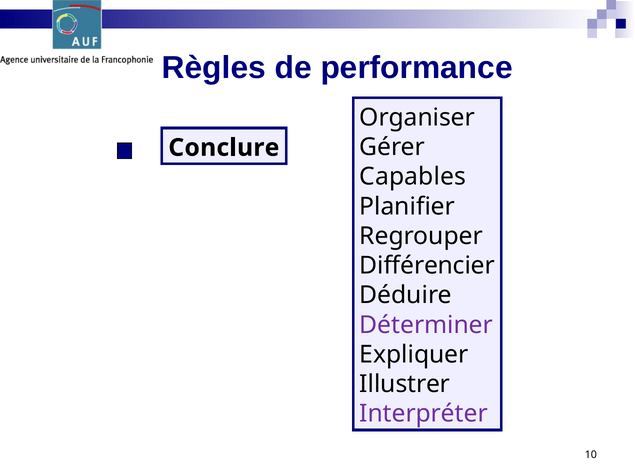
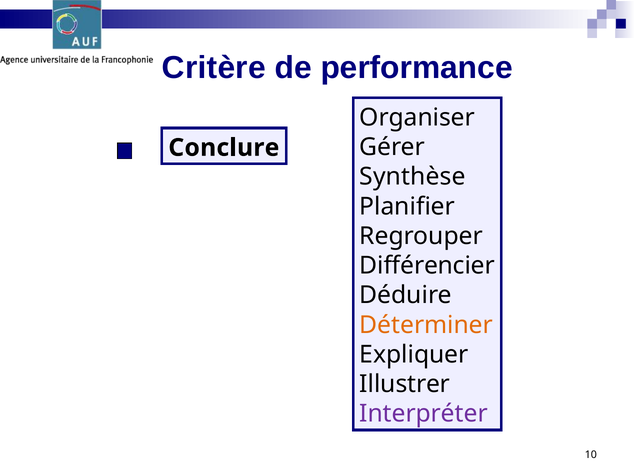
Règles: Règles -> Critère (214, 68)
Capables: Capables -> Synthèse (413, 177)
Déterminer colour: purple -> orange (426, 325)
